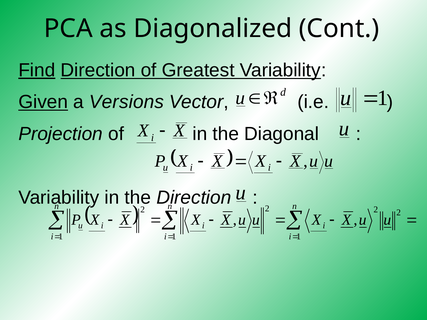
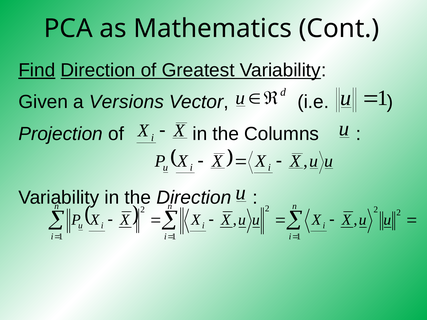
Diagonalized: Diagonalized -> Mathematics (213, 28)
Given underline: present -> none (43, 102)
Diagonal: Diagonal -> Columns (282, 134)
